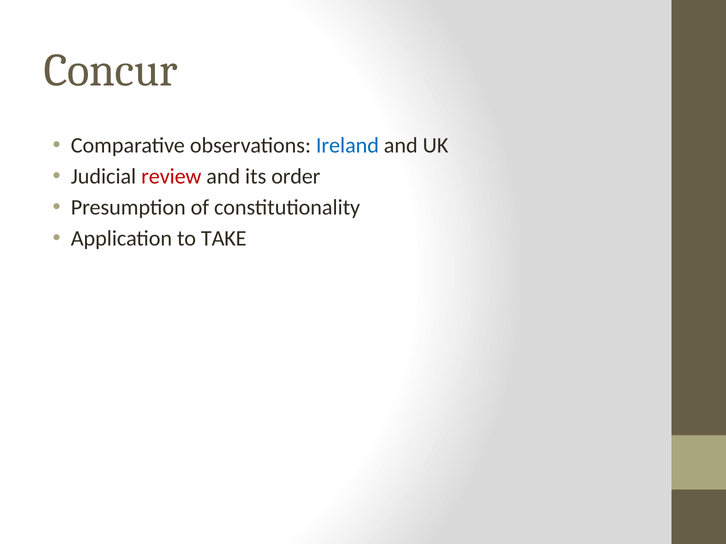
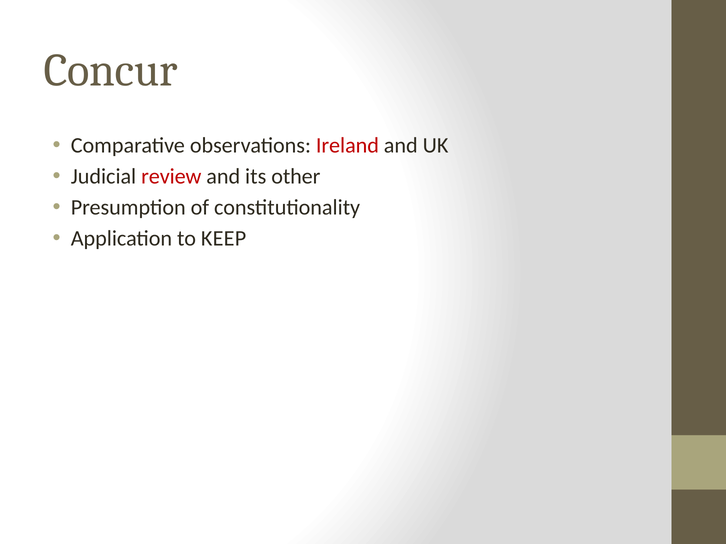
Ireland colour: blue -> red (347, 146)
order: order -> other (296, 177)
TAKE: TAKE -> KEEP (224, 239)
